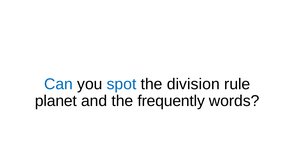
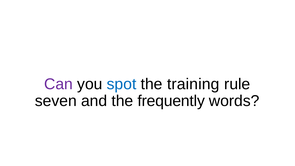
Can colour: blue -> purple (58, 84)
division: division -> training (193, 84)
planet: planet -> seven (56, 101)
